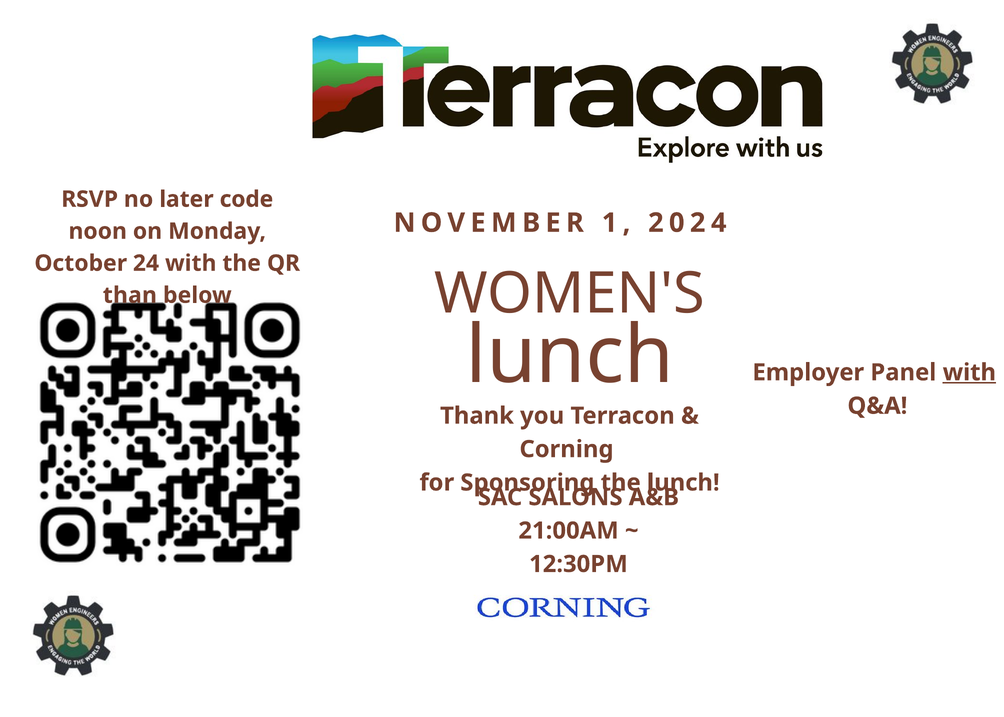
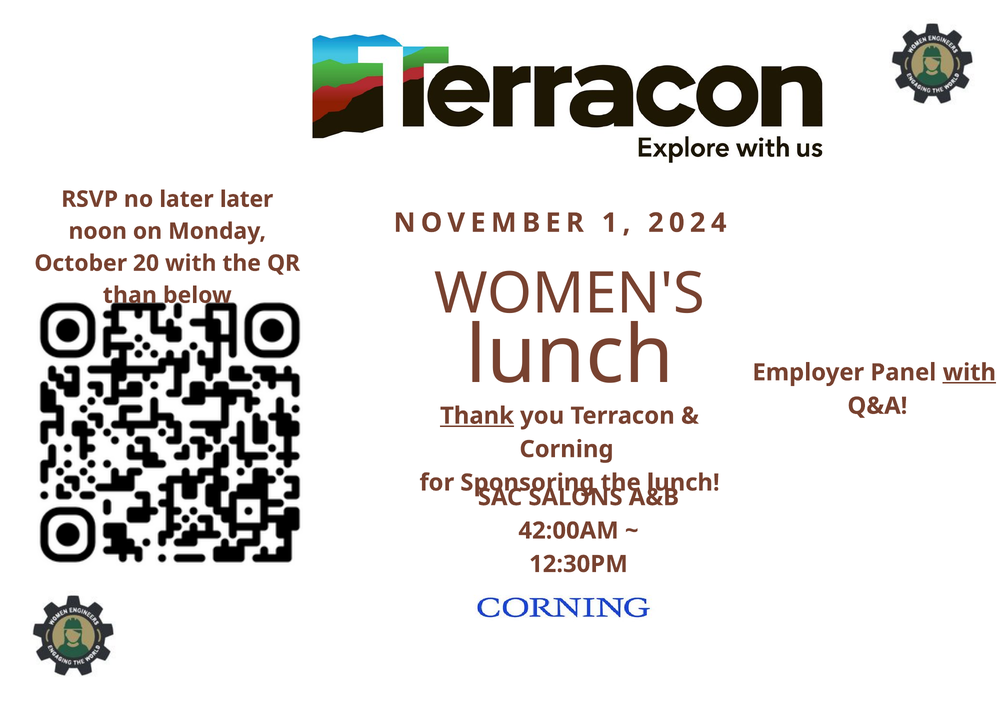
later code: code -> later (246, 199)
24: 24 -> 20 (146, 263)
Thank underline: none -> present (477, 416)
21:00AM: 21:00AM -> 42:00AM (569, 531)
